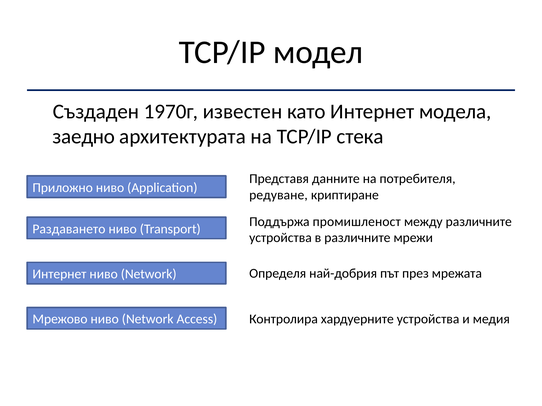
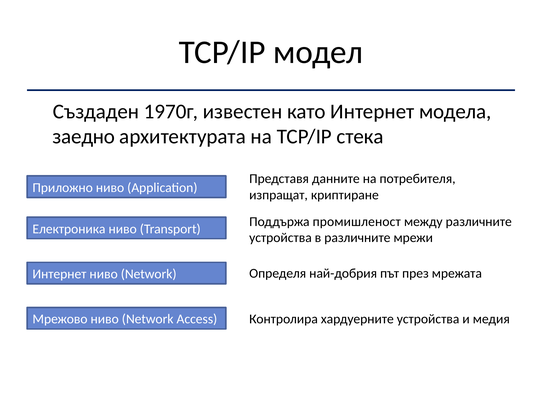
редуване: редуване -> изпращат (279, 195)
Раздаването: Раздаването -> Електроника (69, 229)
